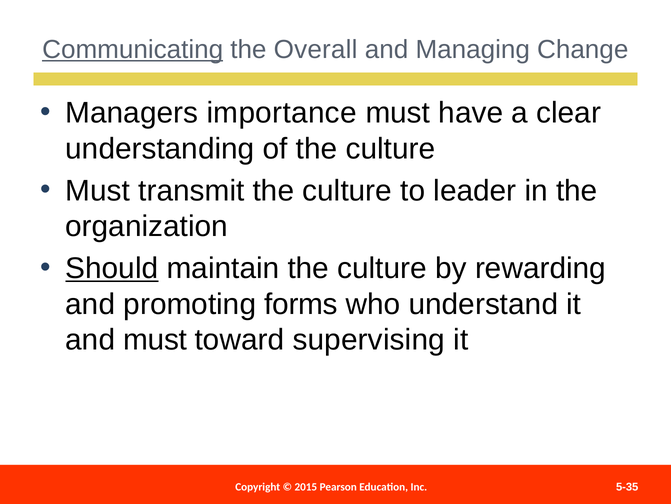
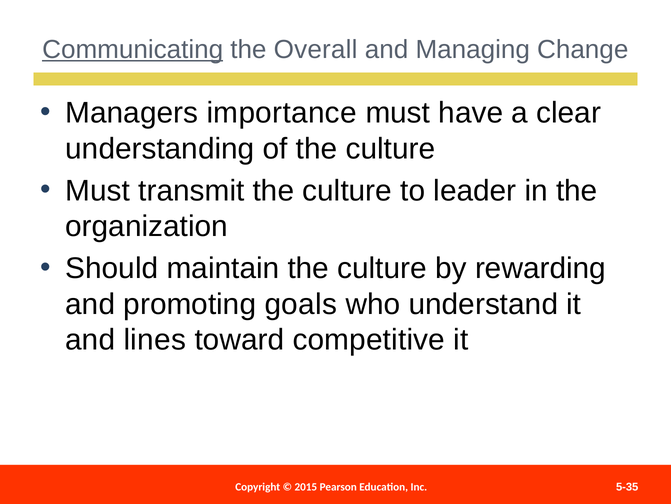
Should underline: present -> none (112, 268)
forms: forms -> goals (301, 304)
and must: must -> lines (155, 340)
supervising: supervising -> competitive (369, 340)
